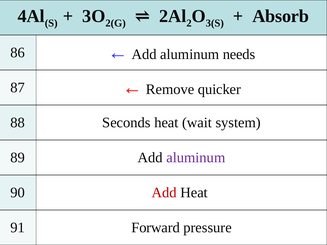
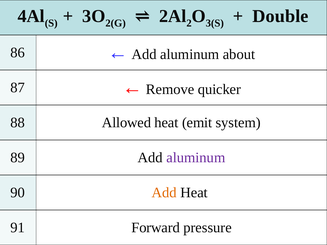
Absorb: Absorb -> Double (280, 16)
needs: needs -> about (239, 55)
Seconds: Seconds -> Allowed (126, 123)
wait: wait -> emit (197, 123)
Add colour: red -> orange (164, 193)
